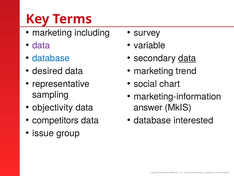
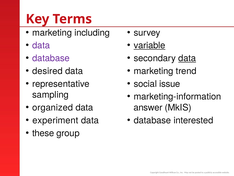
variable underline: none -> present (150, 45)
database colour: blue -> purple (51, 58)
chart: chart -> issue (170, 84)
objectivity: objectivity -> organized (53, 107)
competitors: competitors -> experiment (55, 120)
issue: issue -> these (43, 133)
